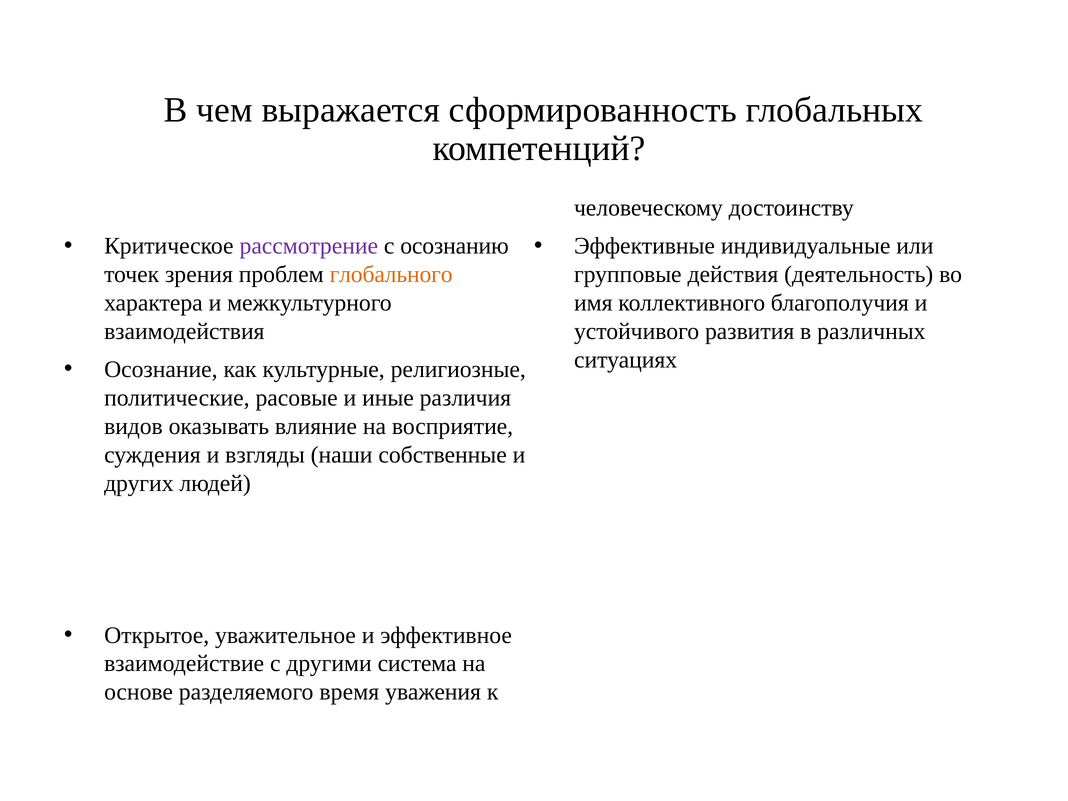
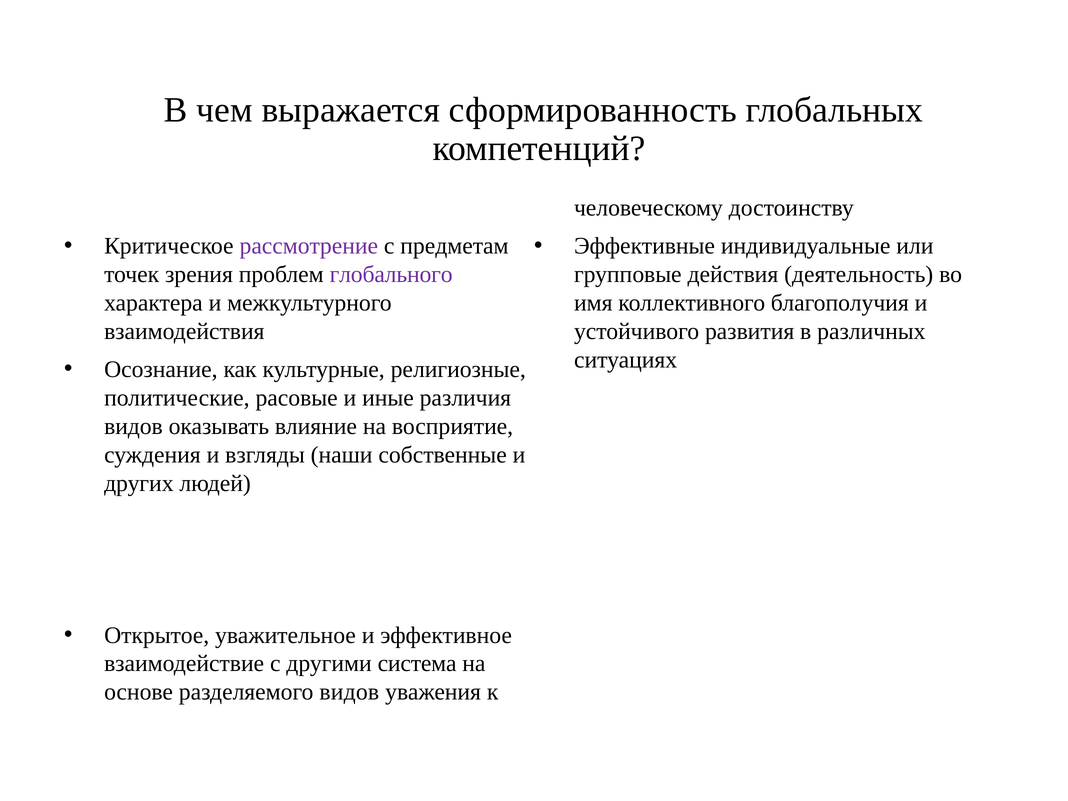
осознанию: осознанию -> предметам (454, 246)
глобального colour: orange -> purple (391, 275)
разделяемого время: время -> видов (349, 692)
